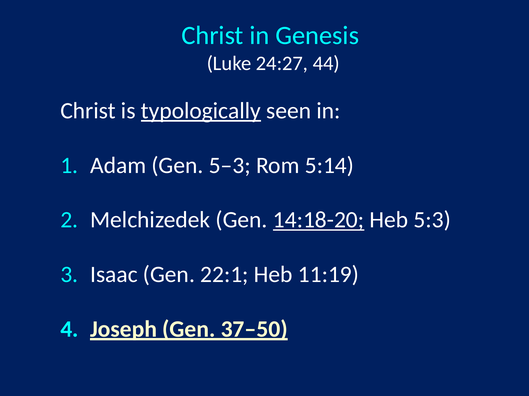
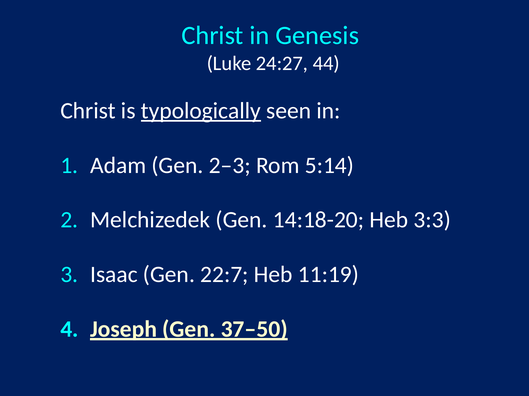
5‒3: 5‒3 -> 2‒3 (230, 166)
14:18-20 underline: present -> none (319, 220)
5:3: 5:3 -> 3:3 (432, 220)
22:1: 22:1 -> 22:7 (224, 275)
